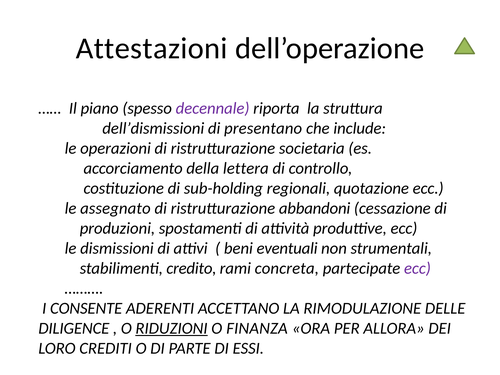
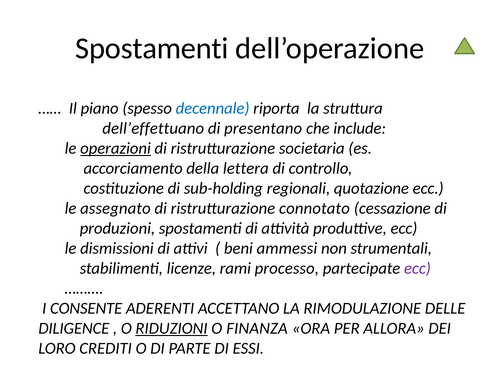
Attestazioni: Attestazioni -> Spostamenti (152, 48)
decennale colour: purple -> blue (213, 108)
dell’dismissioni: dell’dismissioni -> dell’effettuano (153, 128)
operazioni underline: none -> present (116, 148)
abbandoni: abbandoni -> connotato (314, 208)
eventuali: eventuali -> ammessi (287, 248)
credito: credito -> licenze (191, 268)
concreta: concreta -> processo (287, 268)
